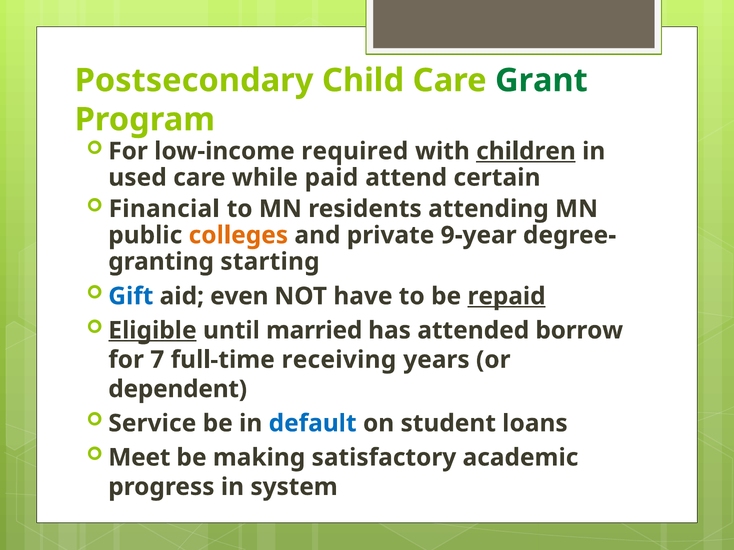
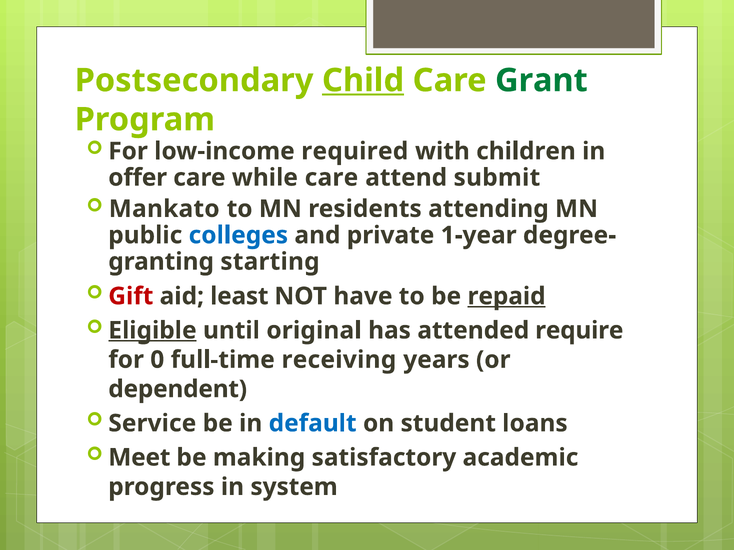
Child underline: none -> present (363, 81)
children underline: present -> none (526, 151)
used: used -> offer (138, 178)
while paid: paid -> care (331, 178)
certain: certain -> submit (497, 178)
Financial: Financial -> Mankato (164, 209)
colleges colour: orange -> blue (238, 235)
9-year: 9-year -> 1-year (479, 235)
Gift colour: blue -> red (131, 296)
even: even -> least (239, 296)
married: married -> original (314, 331)
borrow: borrow -> require (579, 331)
7: 7 -> 0 (157, 360)
